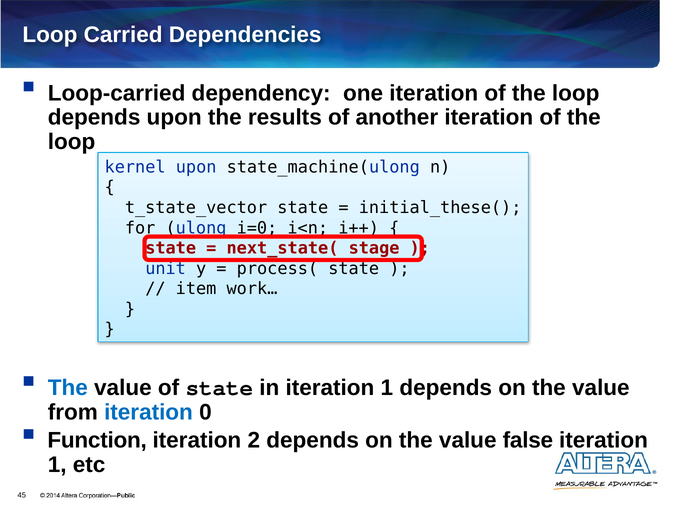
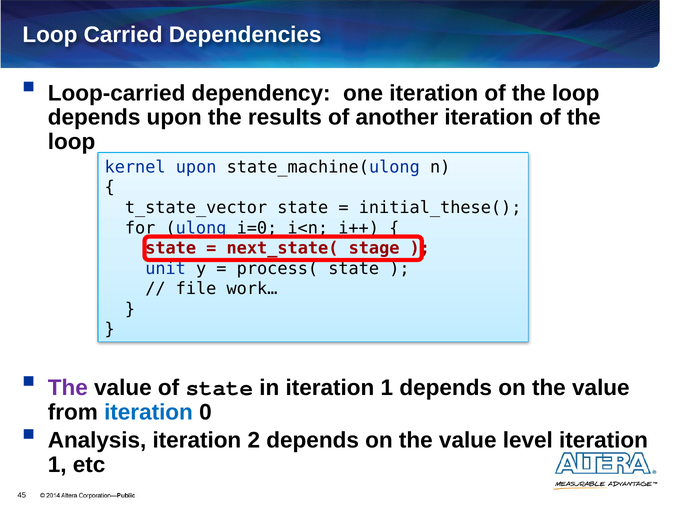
item: item -> file (196, 289)
The colour: blue -> purple (68, 388)
Function: Function -> Analysis (97, 441)
false: false -> level (528, 441)
